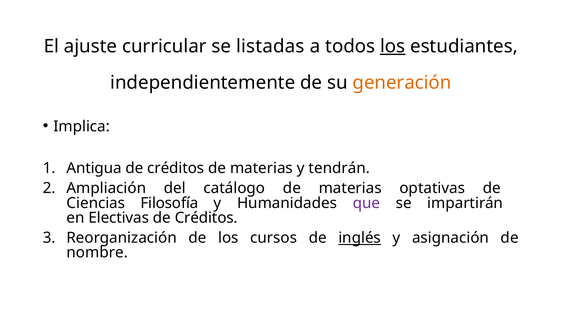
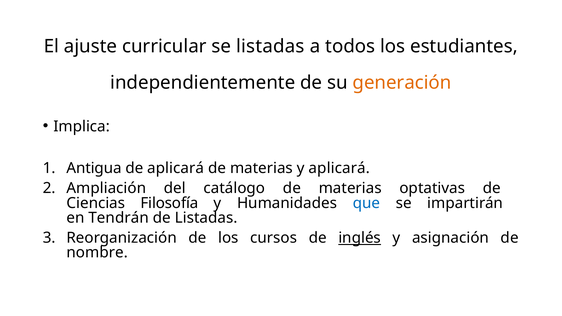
los underline: present -> none (393, 46)
créditos: créditos -> aplicará (176, 168)
y tendrán: tendrán -> aplicará (339, 168)
que colour: purple -> blue (366, 203)
Electivas: Electivas -> Tendrán (119, 218)
Créditos: Créditos -> Listadas (206, 218)
